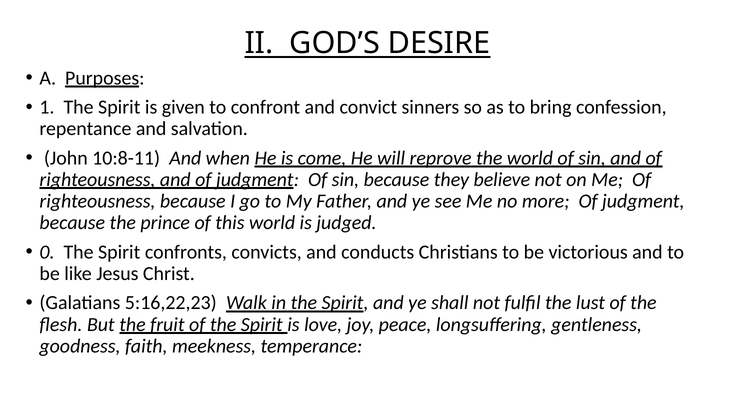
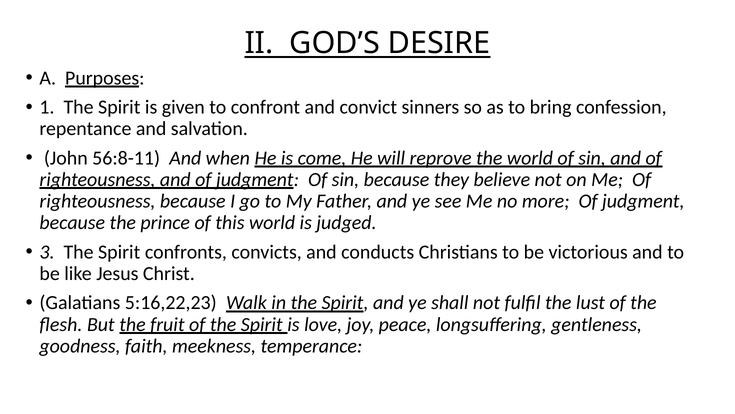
10:8-11: 10:8-11 -> 56:8-11 (126, 158)
0: 0 -> 3 (47, 252)
